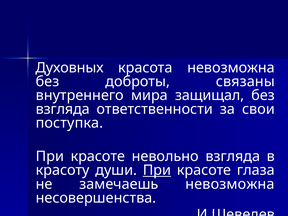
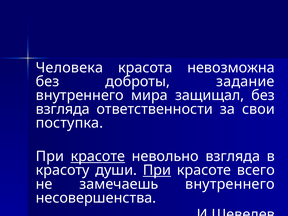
Духовных: Духовных -> Человека (69, 68)
связаны: связаны -> задание (245, 82)
красоте underline: none -> present (98, 156)
глаза: глаза -> всего (256, 170)
замечаешь невозможна: невозможна -> внутреннего (230, 184)
